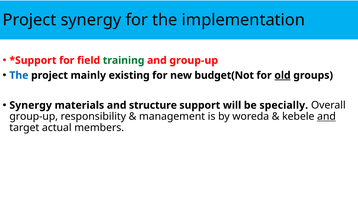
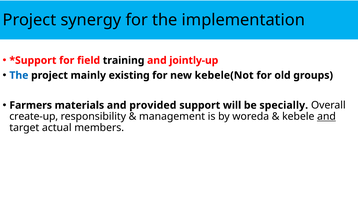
training colour: green -> black (124, 61)
and group-up: group-up -> jointly-up (194, 61)
budget(Not: budget(Not -> kebele(Not (224, 75)
old underline: present -> none (282, 75)
Synergy: Synergy -> Farmers (31, 105)
structure: structure -> provided (153, 105)
group-up: group-up -> create-up (34, 117)
